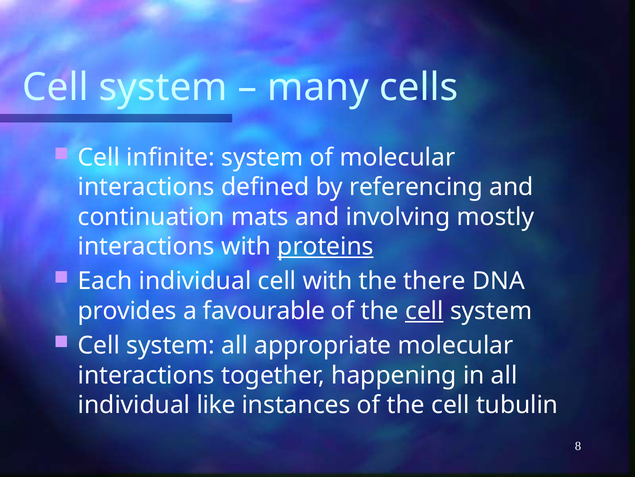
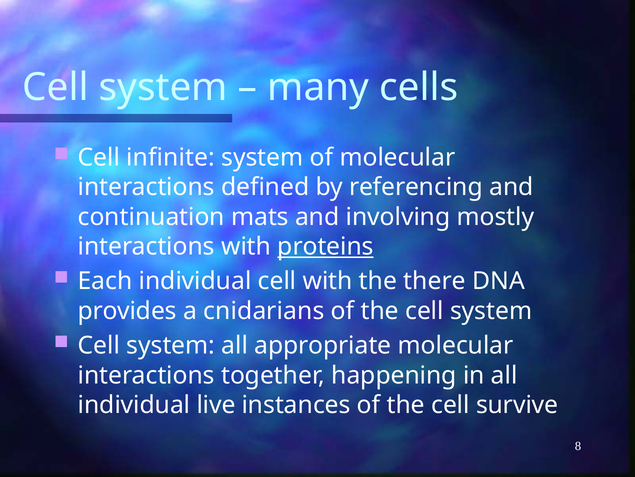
favourable: favourable -> cnidarians (264, 310)
cell underline: present -> none (424, 310)
like: like -> live (216, 404)
tubulin: tubulin -> survive (517, 404)
